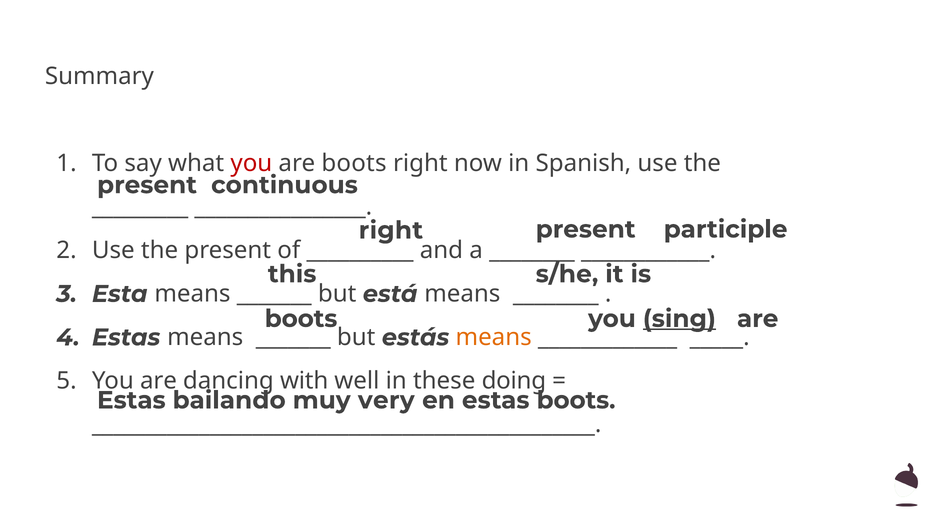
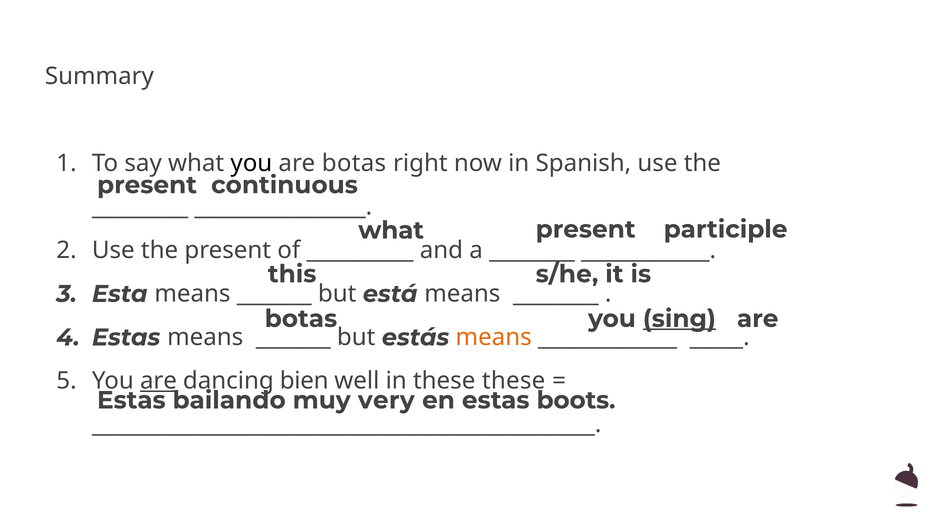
you colour: red -> black (251, 163)
are boots: boots -> botas (354, 163)
right: right -> what (391, 230)
boots: boots -> botas (301, 319)
are underline: none -> present (158, 381)
with: with -> bien (304, 381)
these doing: doing -> these (514, 381)
